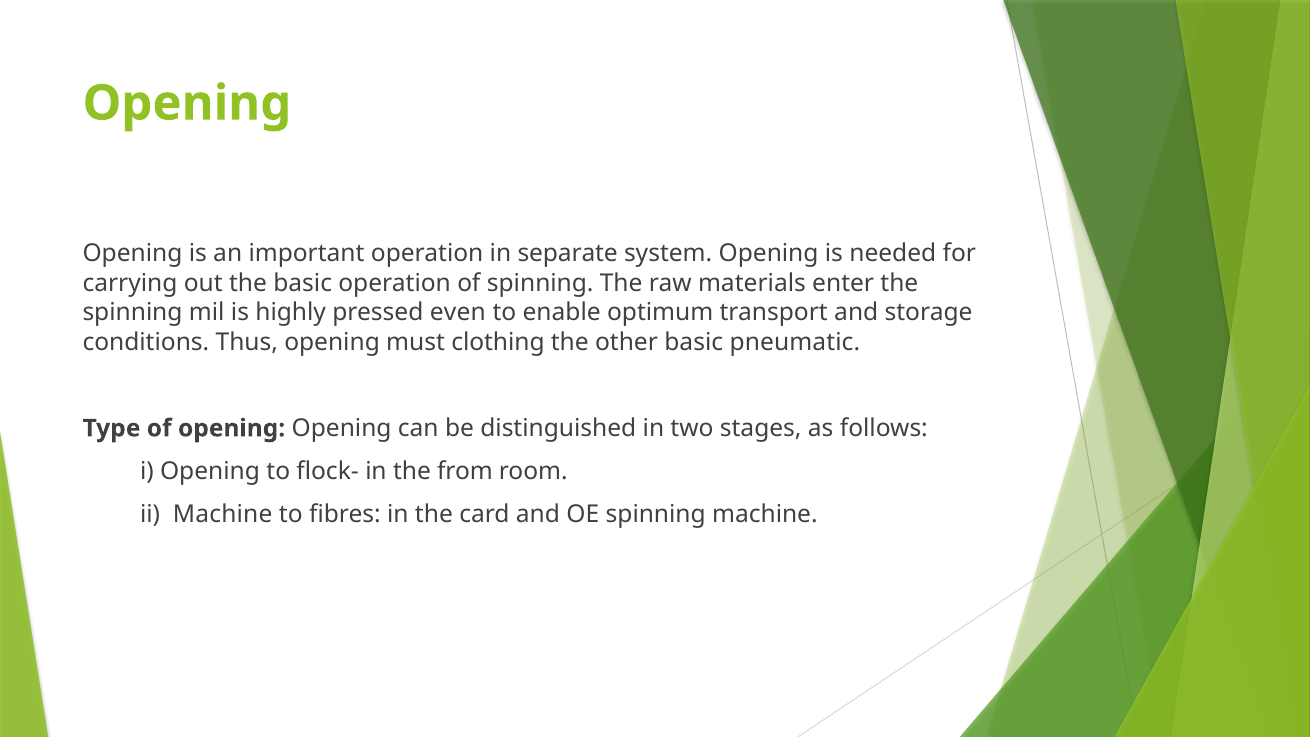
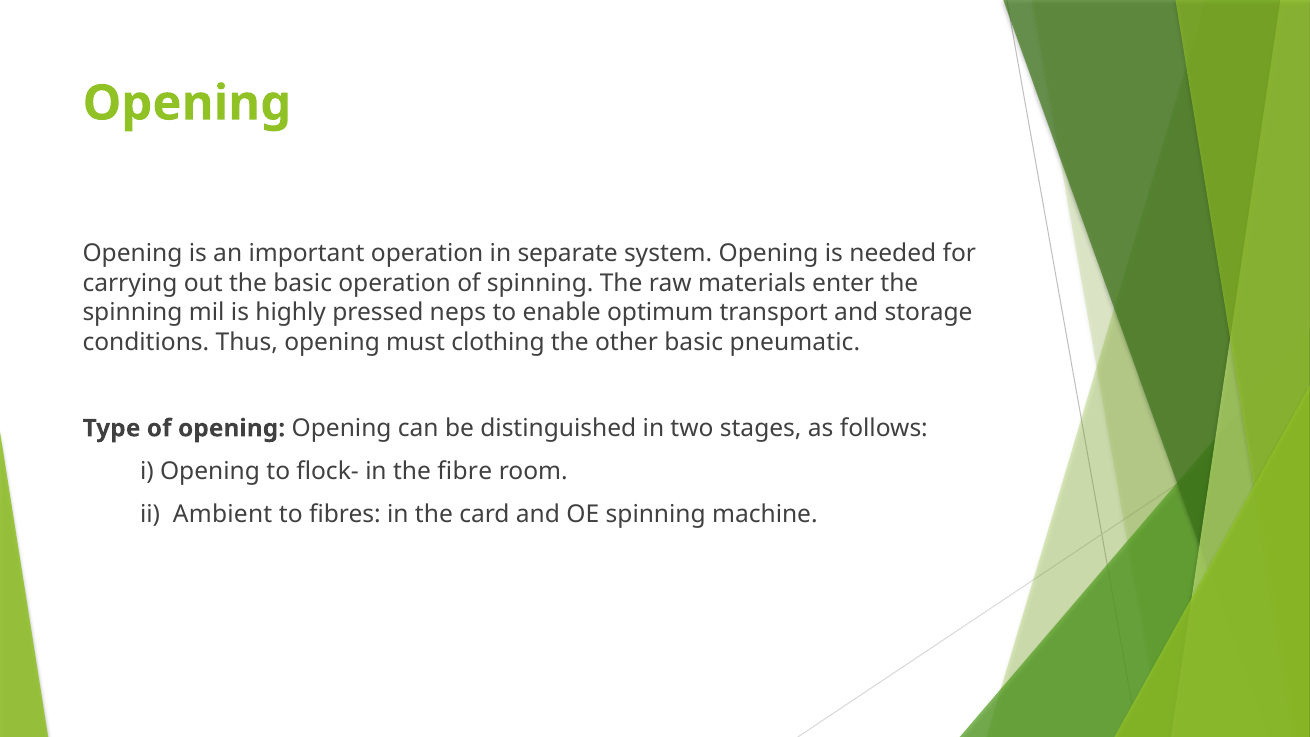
even: even -> neps (458, 312)
from: from -> fibre (465, 471)
ii Machine: Machine -> Ambient (223, 514)
